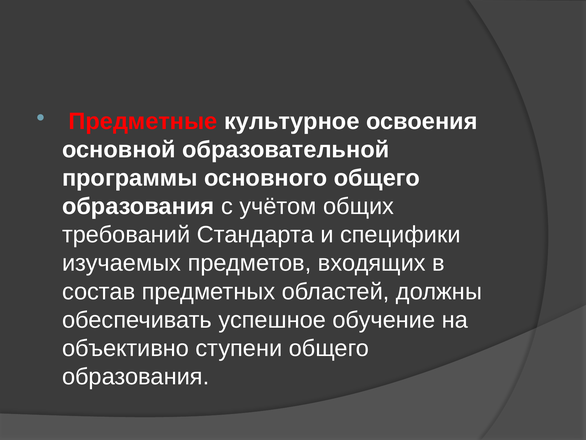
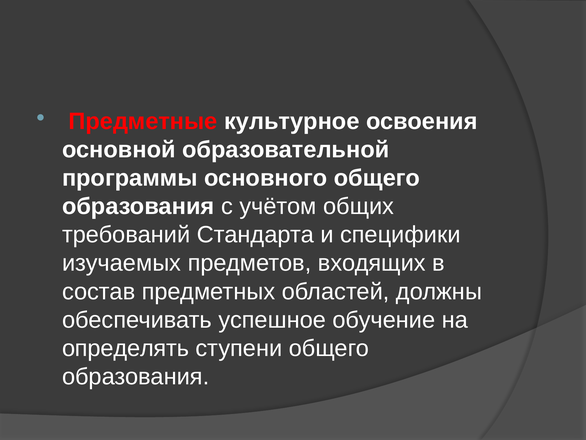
объективно: объективно -> определять (126, 348)
